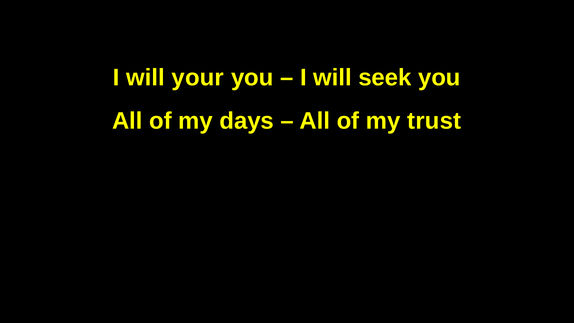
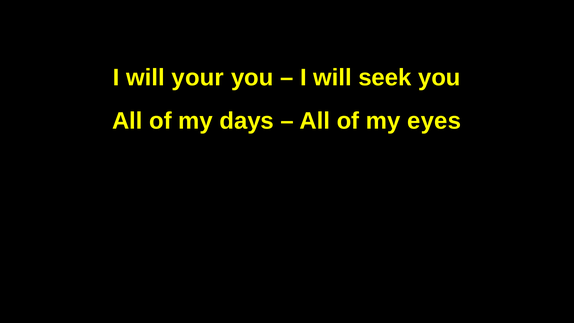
trust: trust -> eyes (434, 121)
